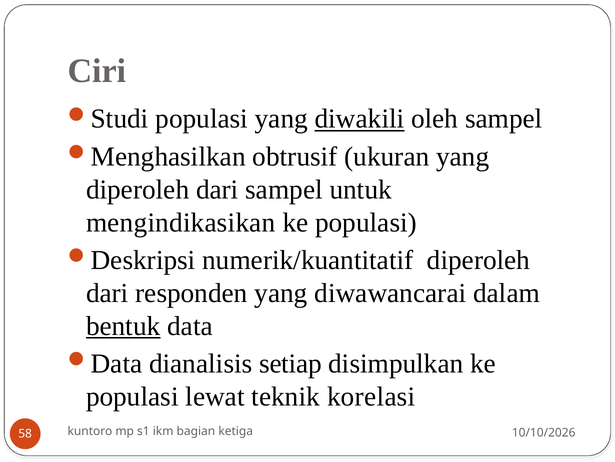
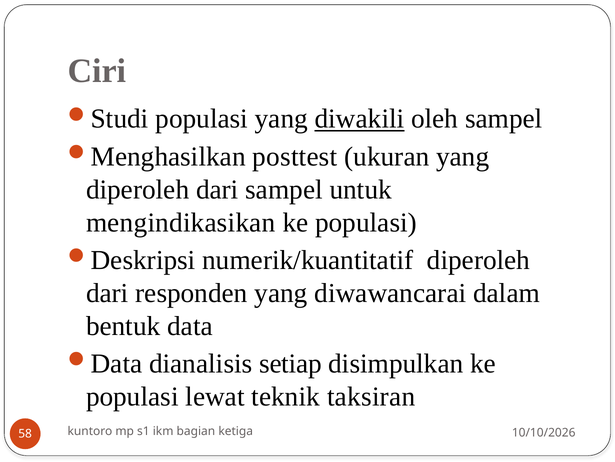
obtrusif: obtrusif -> posttest (295, 156)
bentuk underline: present -> none (123, 326)
korelasi: korelasi -> taksiran (371, 396)
